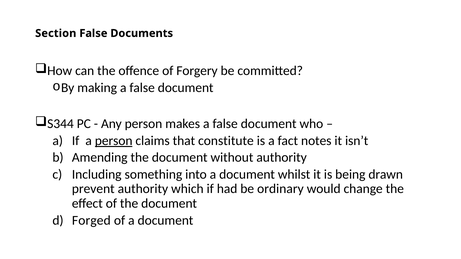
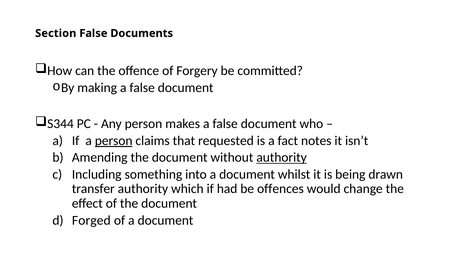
constitute: constitute -> requested (226, 141)
authority underline: none -> present (282, 158)
prevent: prevent -> transfer (93, 189)
ordinary: ordinary -> offences (280, 189)
